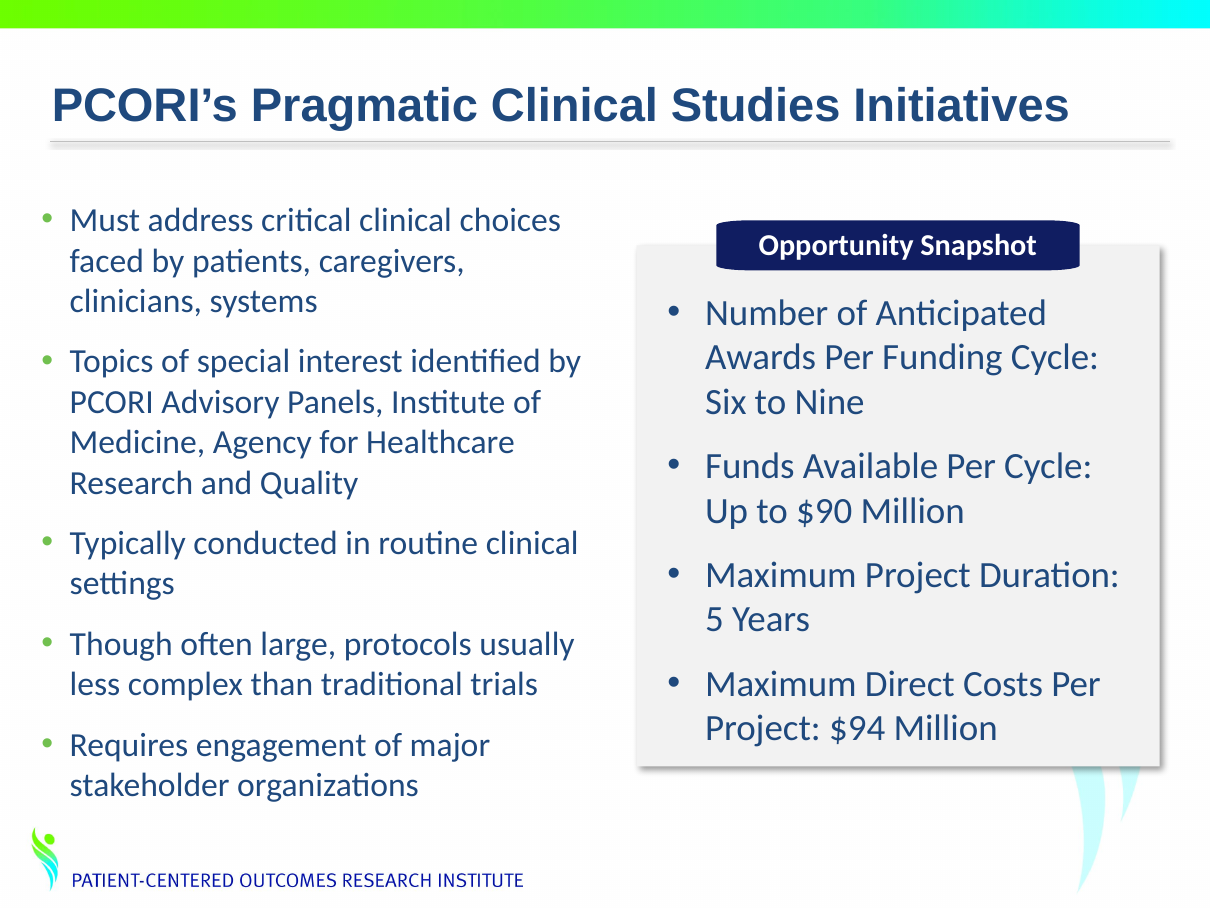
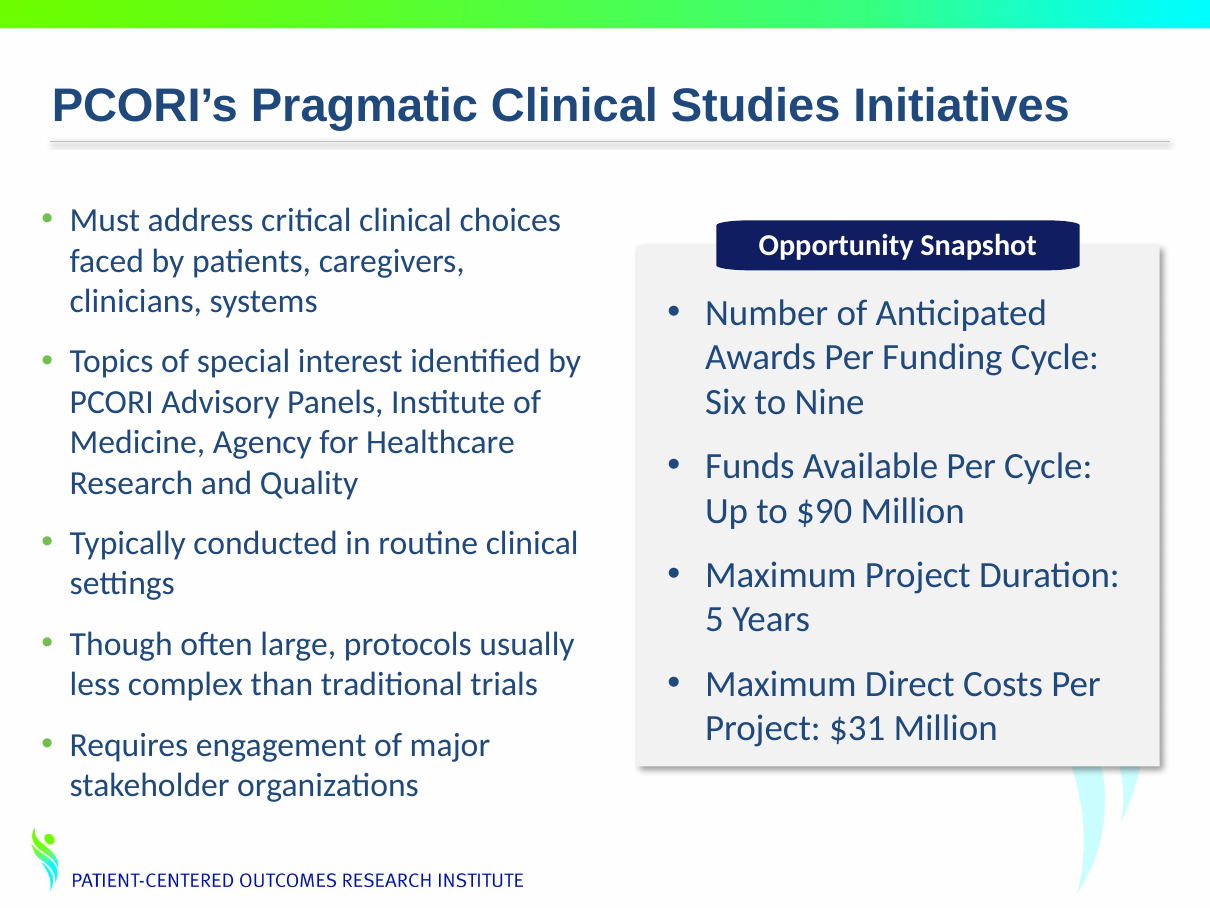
$94: $94 -> $31 (857, 728)
